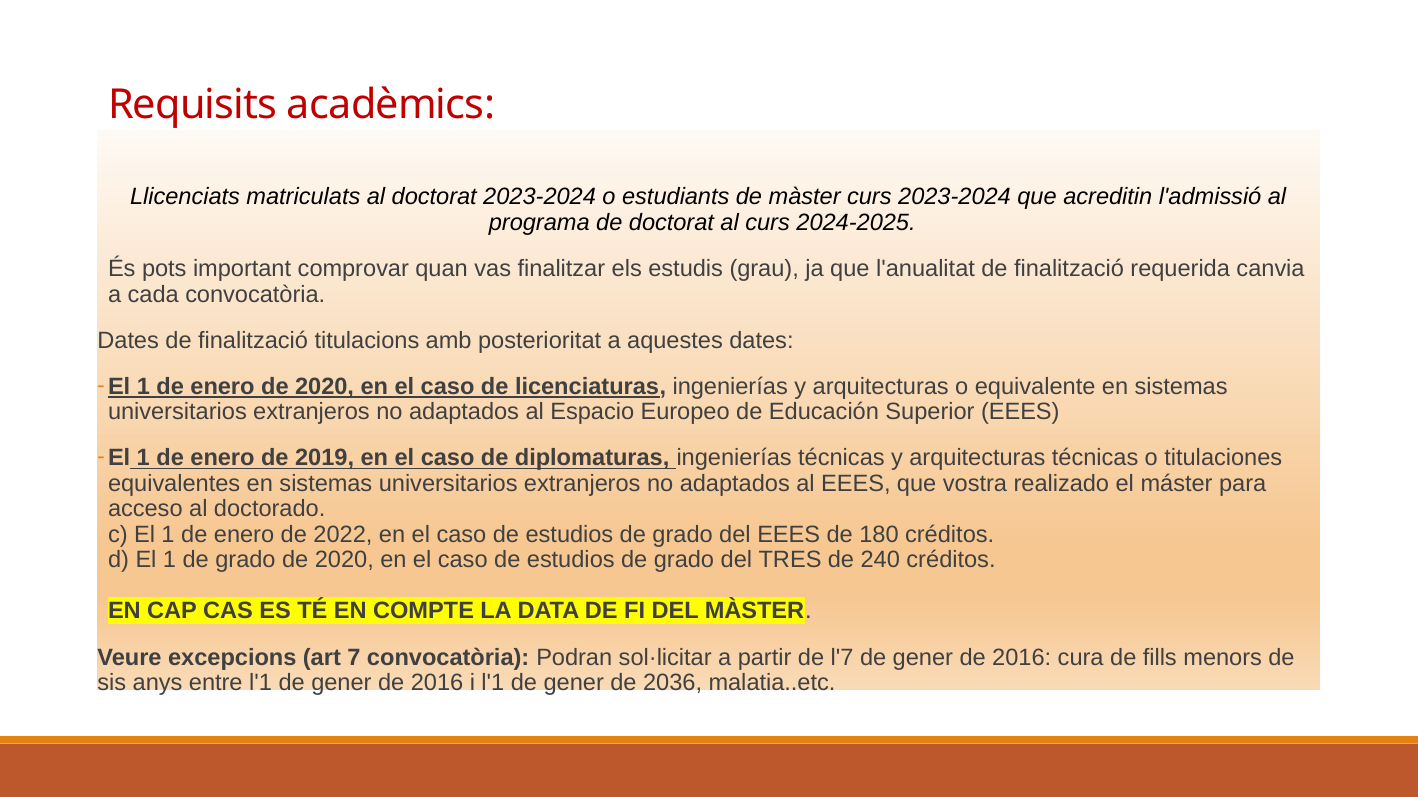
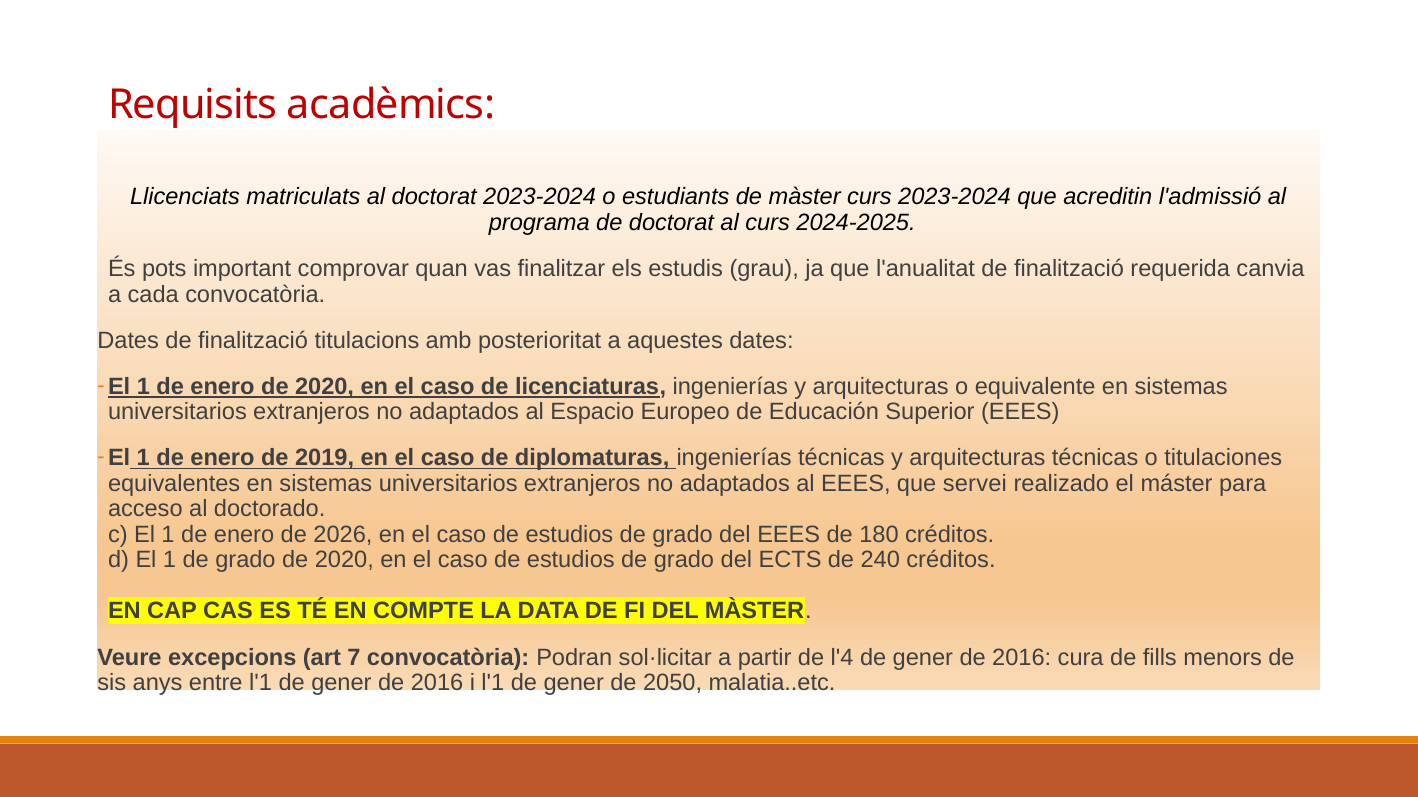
vostra: vostra -> servei (975, 484)
2022: 2022 -> 2026 (343, 535)
TRES: TRES -> ECTS (790, 561)
l'7: l'7 -> l'4 (842, 658)
2036: 2036 -> 2050 (673, 683)
